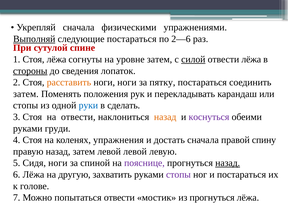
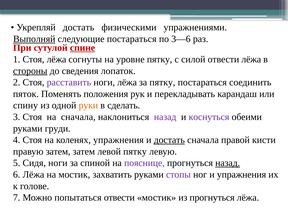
Укрепляй сначала: сначала -> достать (79, 27)
2—6: 2—6 -> 3—6 (181, 39)
спине underline: none -> present (83, 48)
уровне затем: затем -> пятку (160, 59)
силой underline: present -> none (193, 59)
расставить colour: orange -> purple (69, 82)
ноги ноги: ноги -> лёжа (127, 82)
затем: затем -> пяток (26, 94)
стопы: стопы -> спину (26, 105)
руки colour: blue -> orange (88, 105)
на отвести: отвести -> сначала (78, 117)
назад colour: orange -> purple (165, 117)
достать underline: none -> present (169, 140)
спину: спину -> кисти (264, 140)
правую назад: назад -> затем (58, 151)
левой левой: левой -> пятку (135, 151)
на другую: другую -> мостик (74, 175)
и постараться: постараться -> упражнения (242, 175)
